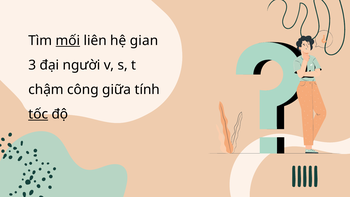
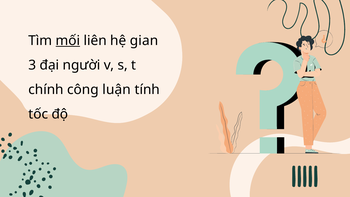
chậm: chậm -> chính (46, 90)
giữa: giữa -> luận (117, 90)
tốc underline: present -> none (38, 114)
